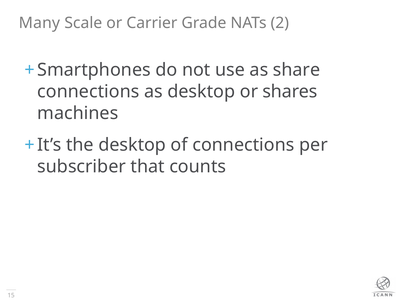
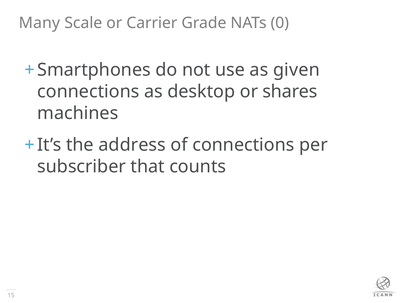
2: 2 -> 0 (280, 23)
share: share -> given (296, 70)
the desktop: desktop -> address (132, 145)
